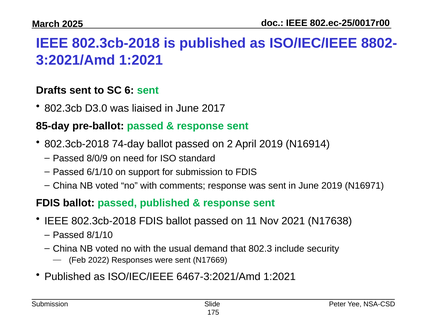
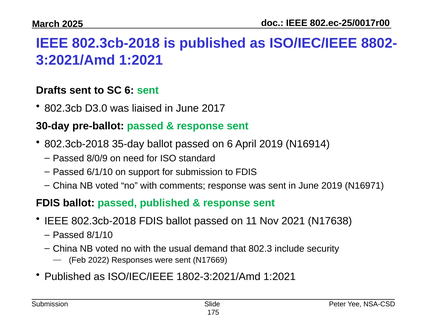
85-day: 85-day -> 30-day (53, 126)
74-day: 74-day -> 35-day (128, 144)
on 2: 2 -> 6 (230, 144)
6467-3:2021/Amd: 6467-3:2021/Amd -> 1802-3:2021/Amd (218, 277)
